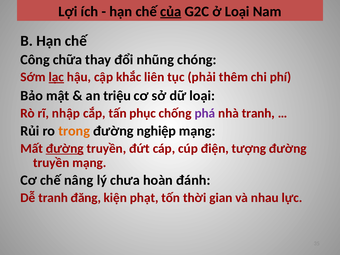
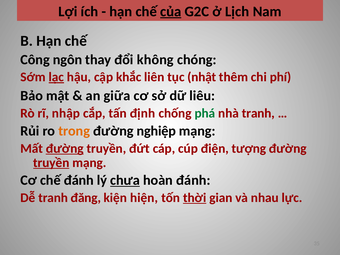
ở Loại: Loại -> Lịch (237, 11)
chữa: chữa -> ngôn (68, 60)
nhũng: nhũng -> không (155, 60)
phải: phải -> nhật (202, 77)
triệu: triệu -> giữa (117, 96)
dữ loại: loại -> liêu (202, 96)
phục: phục -> định (143, 113)
phá colour: purple -> green (205, 113)
truyền underline: none -> present (51, 163)
chế nâng: nâng -> đánh (79, 180)
chưa underline: none -> present (125, 180)
phạt: phạt -> hiện (144, 198)
thời underline: none -> present (195, 198)
